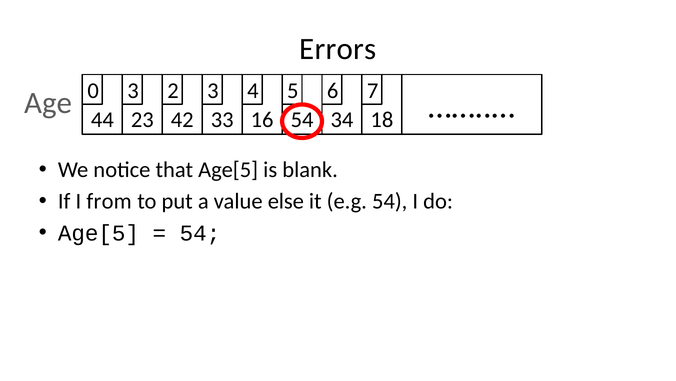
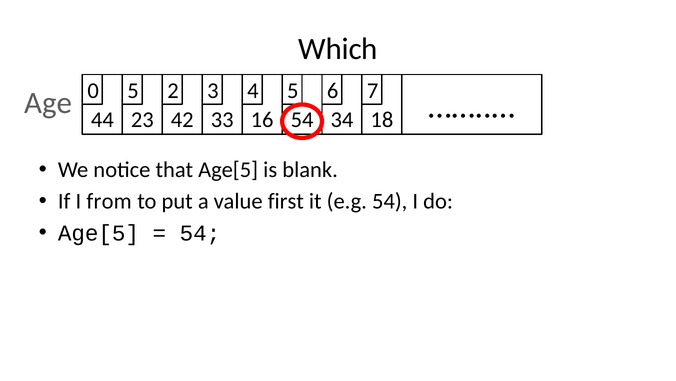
Errors: Errors -> Which (338, 49)
0 3: 3 -> 5 (133, 91)
else: else -> first (286, 201)
